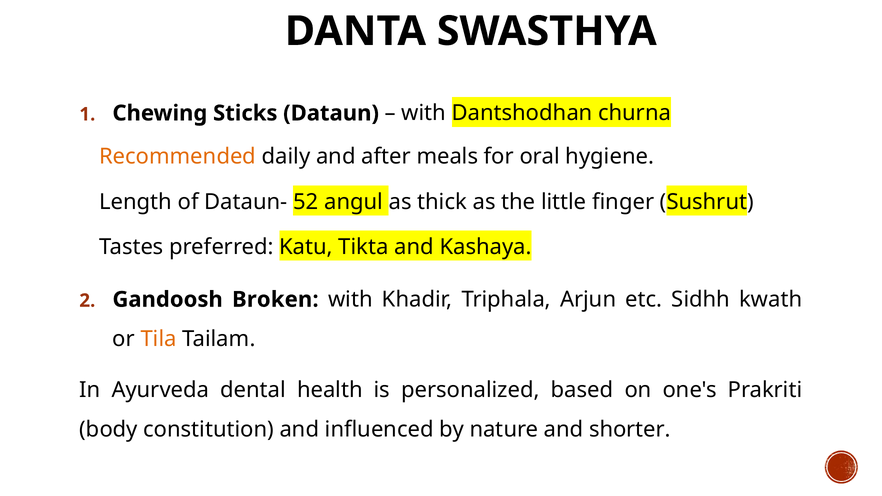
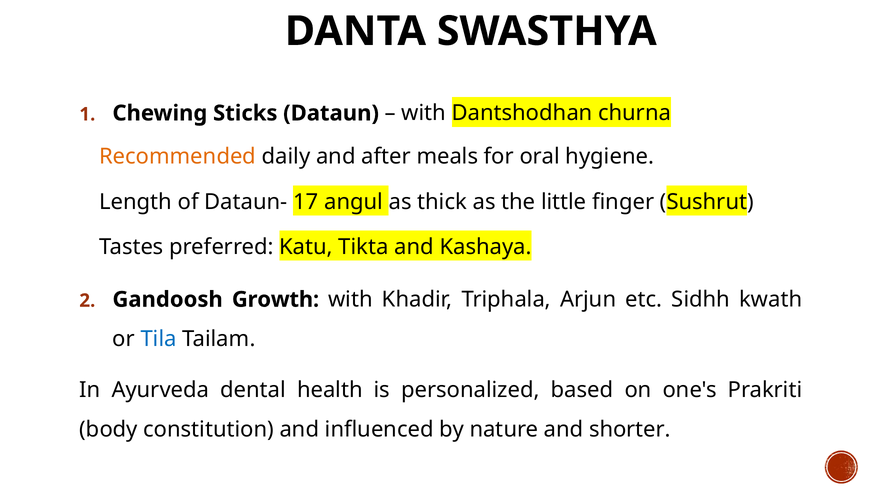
52: 52 -> 17 (306, 202)
Broken: Broken -> Growth (276, 300)
Tila colour: orange -> blue (159, 339)
